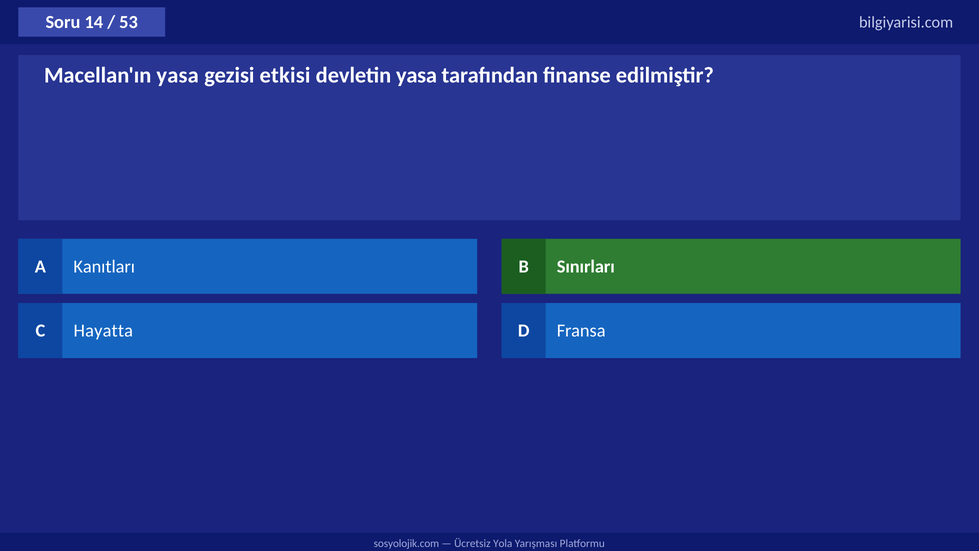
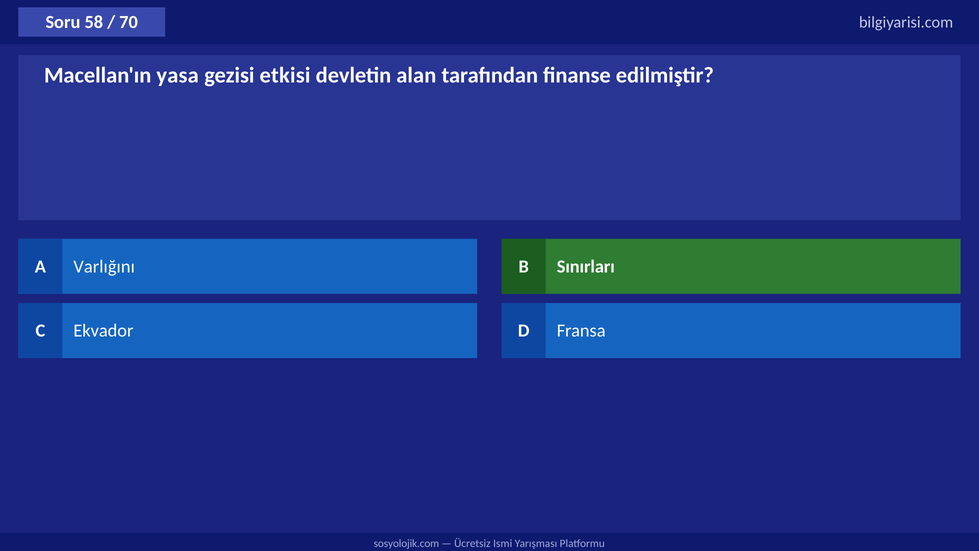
14: 14 -> 58 (94, 22)
53: 53 -> 70 (129, 22)
devletin yasa: yasa -> alan (416, 75)
Kanıtları: Kanıtları -> Varlığını (104, 266)
Hayatta: Hayatta -> Ekvador (103, 331)
Yola: Yola -> Ismi (503, 543)
